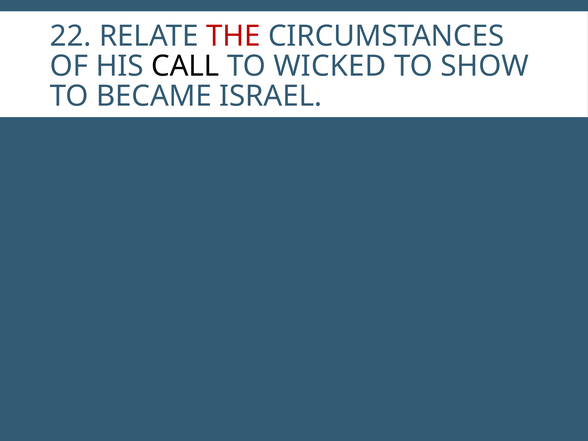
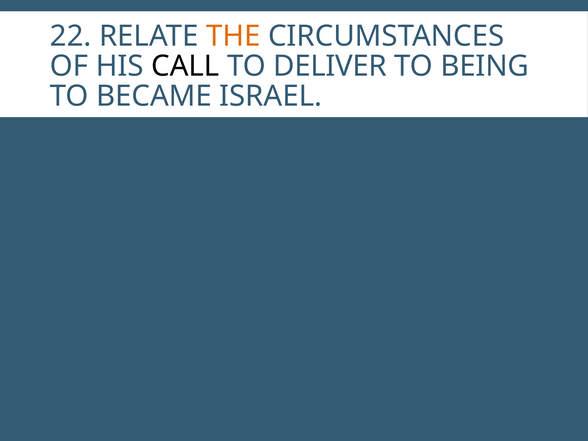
THE colour: red -> orange (233, 36)
WICKED: WICKED -> DELIVER (330, 66)
SHOW: SHOW -> BEING (485, 66)
